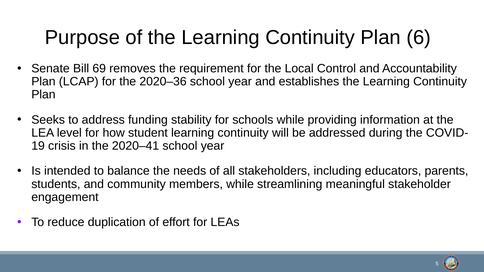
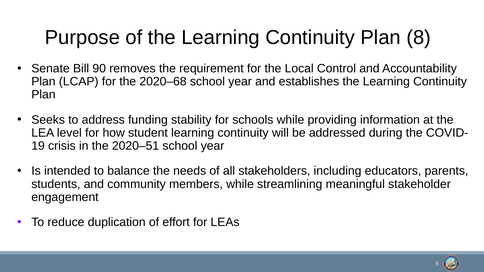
6: 6 -> 8 (419, 38)
69: 69 -> 90 (99, 69)
2020–36: 2020–36 -> 2020–68 (163, 82)
2020–41: 2020–41 -> 2020–51 (136, 146)
